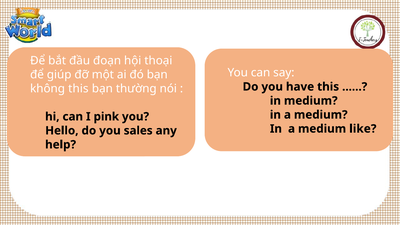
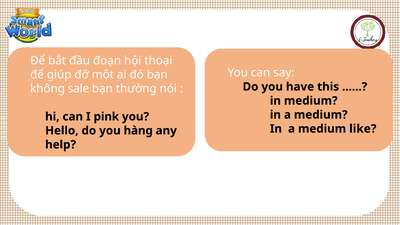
không this: this -> sale (79, 89)
sales: sales -> hàng (138, 131)
